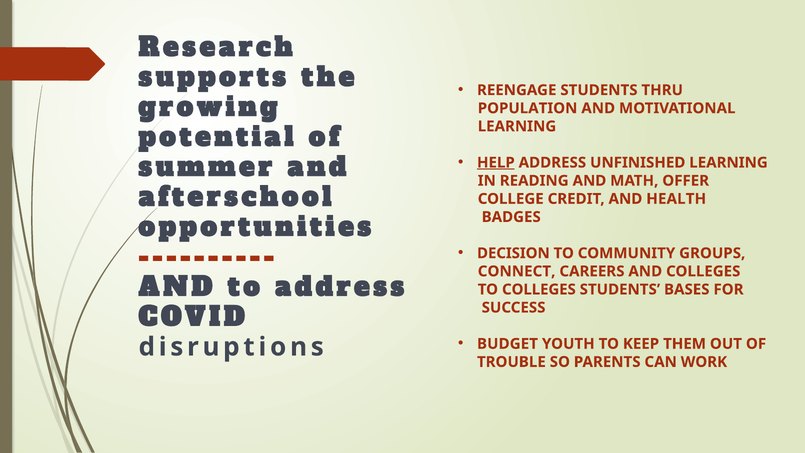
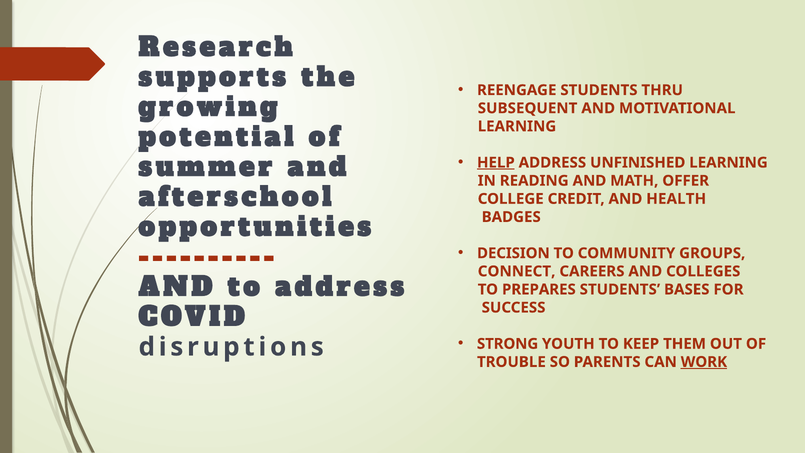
POPULATION: POPULATION -> SUBSEQUENT (528, 108)
TO COLLEGES: COLLEGES -> PREPARES (539, 289)
BUDGET: BUDGET -> STRONG (508, 344)
WORK underline: none -> present (704, 362)
